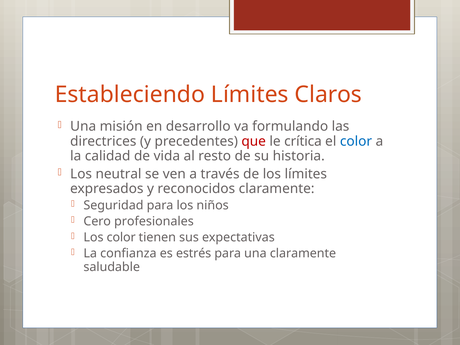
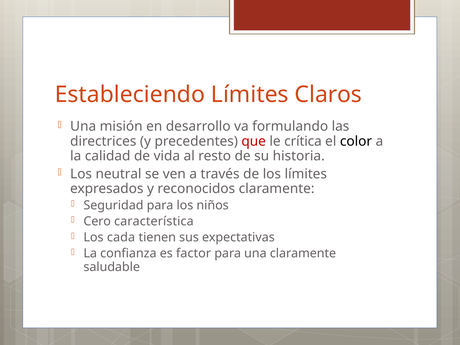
color colour: blue -> black (356, 141)
profesionales: profesionales -> característica (154, 221)
Los color: color -> cada (121, 237)
estrés: estrés -> factor (194, 253)
